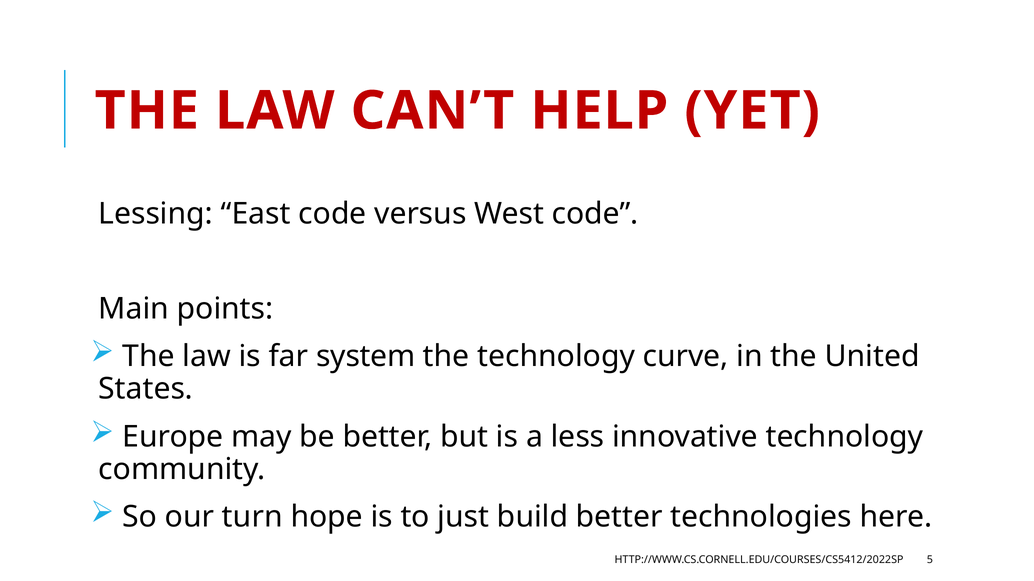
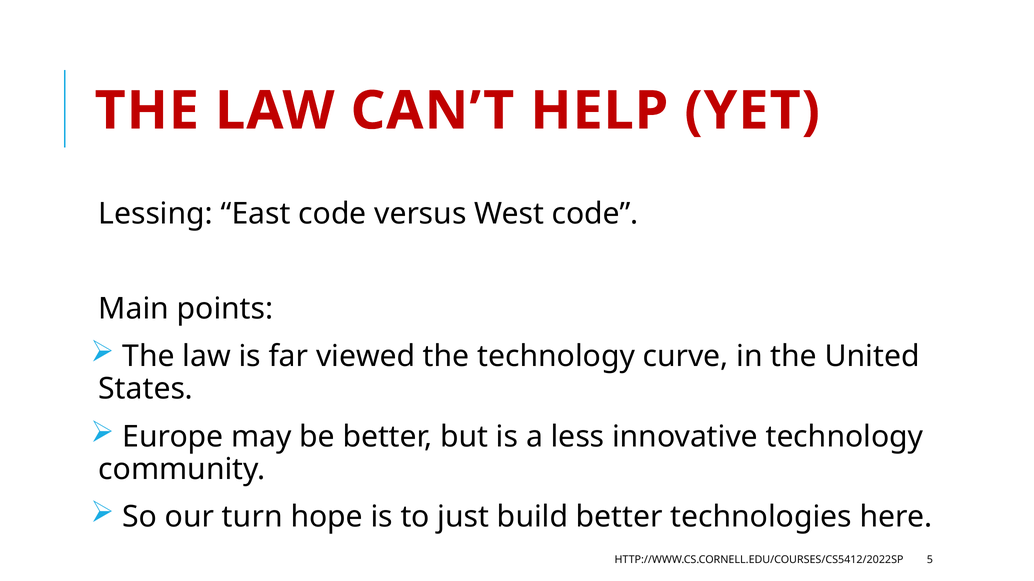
system: system -> viewed (366, 357)
